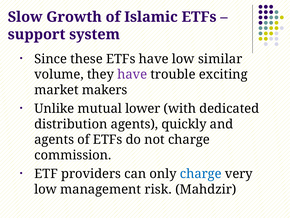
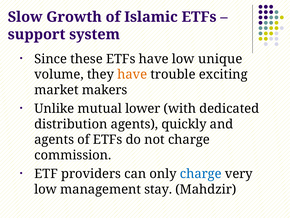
similar: similar -> unique (220, 59)
have colour: purple -> orange (132, 74)
risk: risk -> stay (158, 189)
